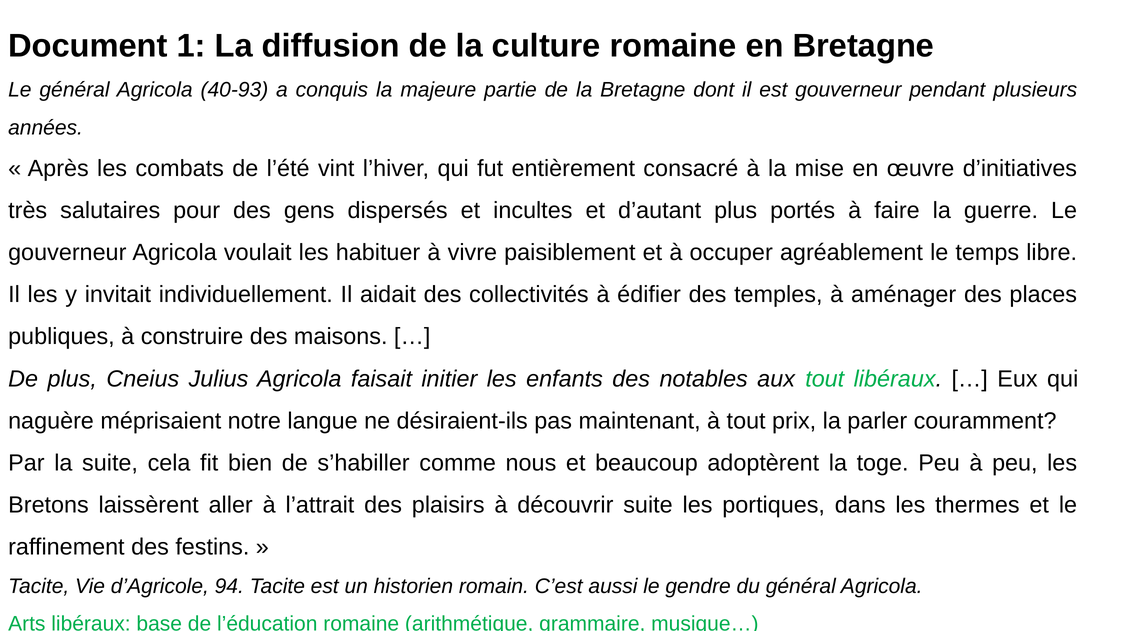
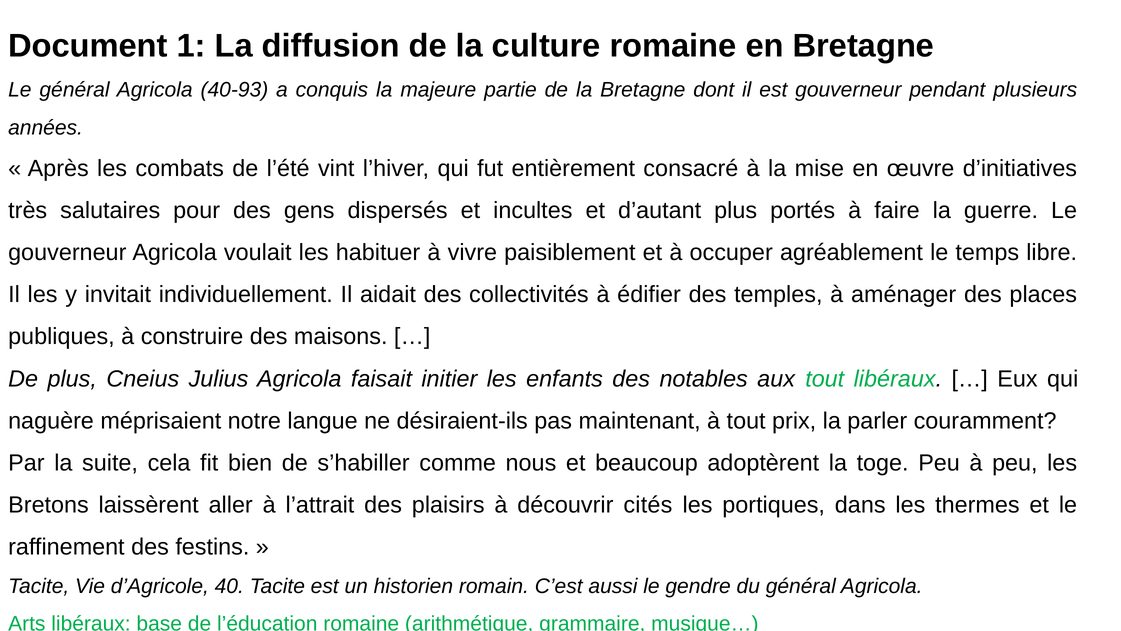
découvrir suite: suite -> cités (648, 505)
94: 94 -> 40 (229, 586)
